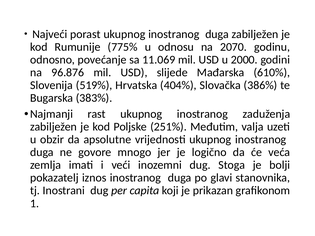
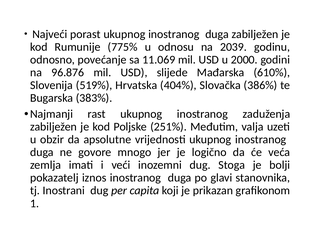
2070: 2070 -> 2039 (233, 47)
